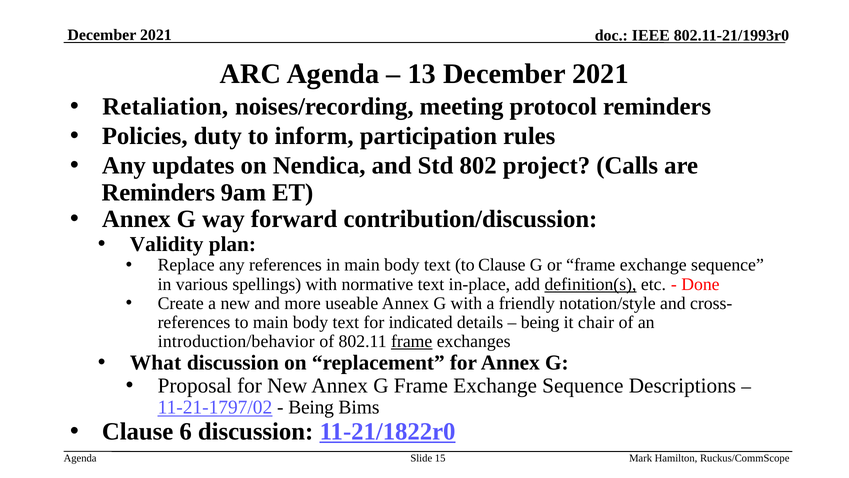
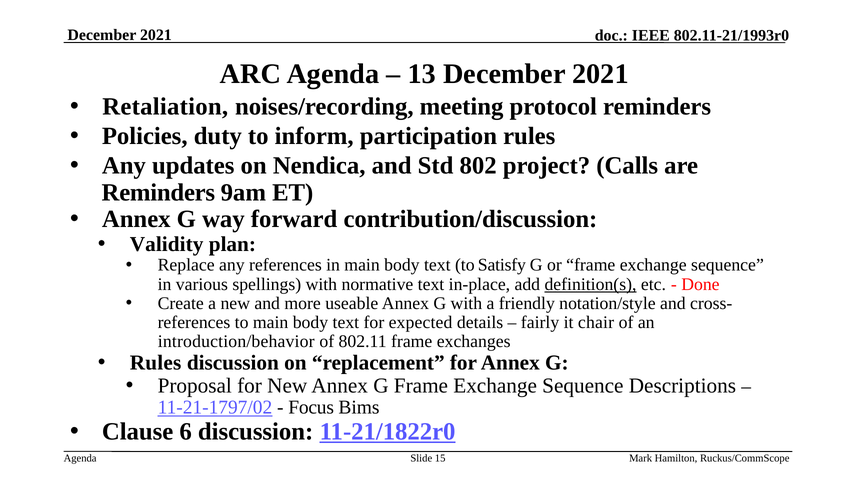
to Clause: Clause -> Satisfy (502, 265)
indicated: indicated -> expected (421, 322)
being: being -> fairly (540, 322)
frame underline: present -> none (412, 341)
What: What -> Rules (156, 362)
Being: Being -> Focus (311, 407)
